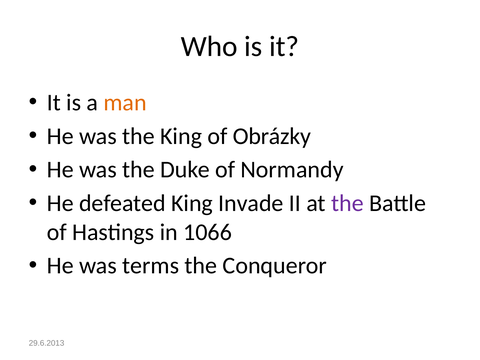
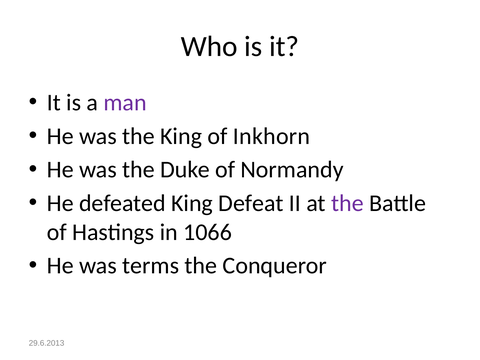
man colour: orange -> purple (125, 102)
Obrázky: Obrázky -> Inkhorn (272, 136)
Invade: Invade -> Defeat (251, 203)
